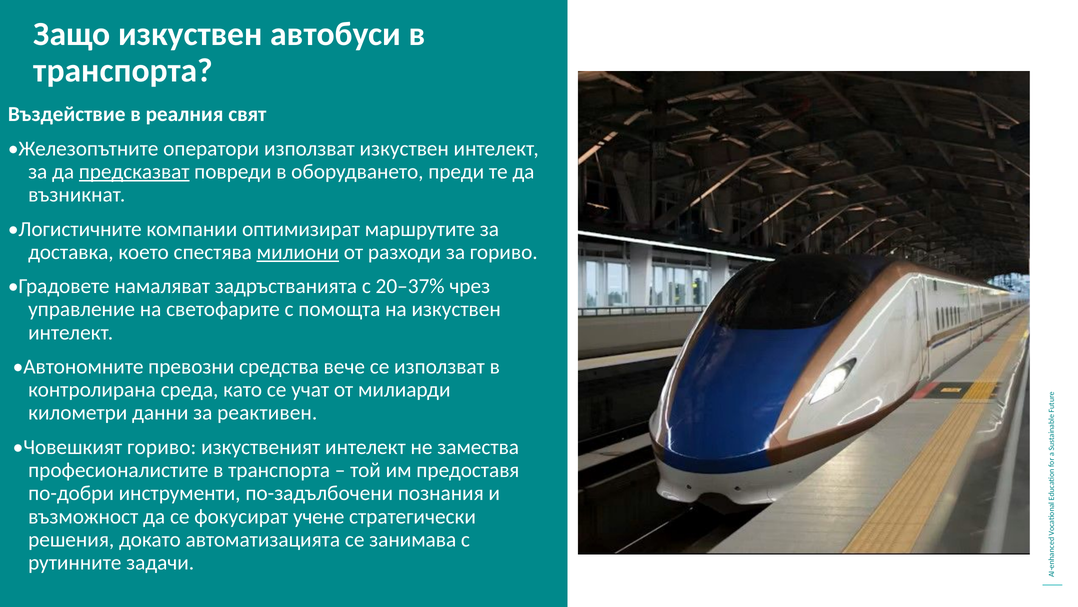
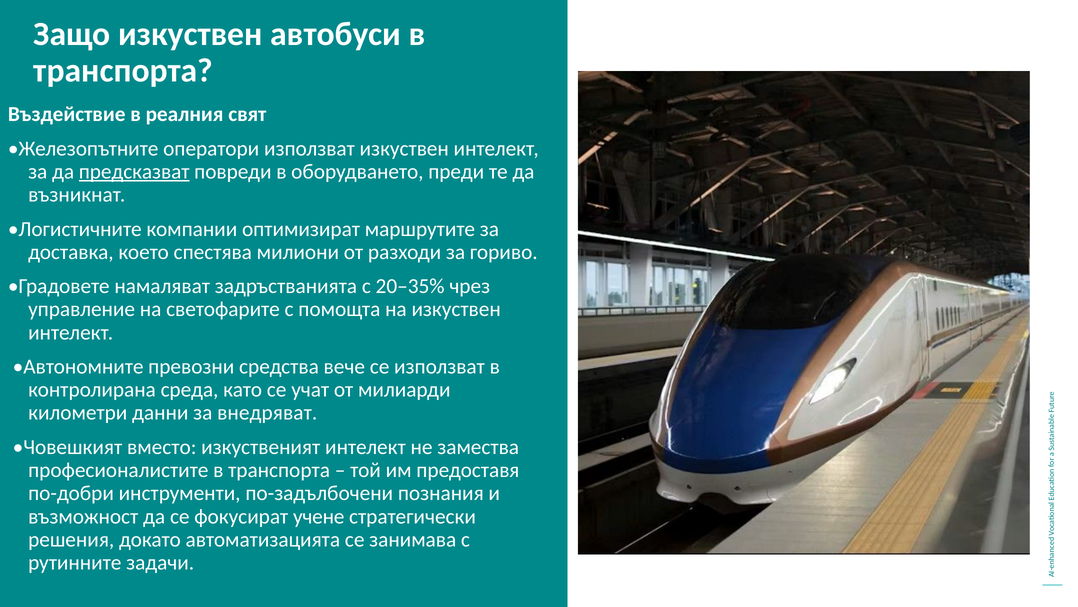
милиони underline: present -> none (298, 252)
20–37%: 20–37% -> 20–35% (410, 286)
реактивен: реактивен -> внедряват (267, 413)
Човешкият гориво: гориво -> вместо (162, 447)
